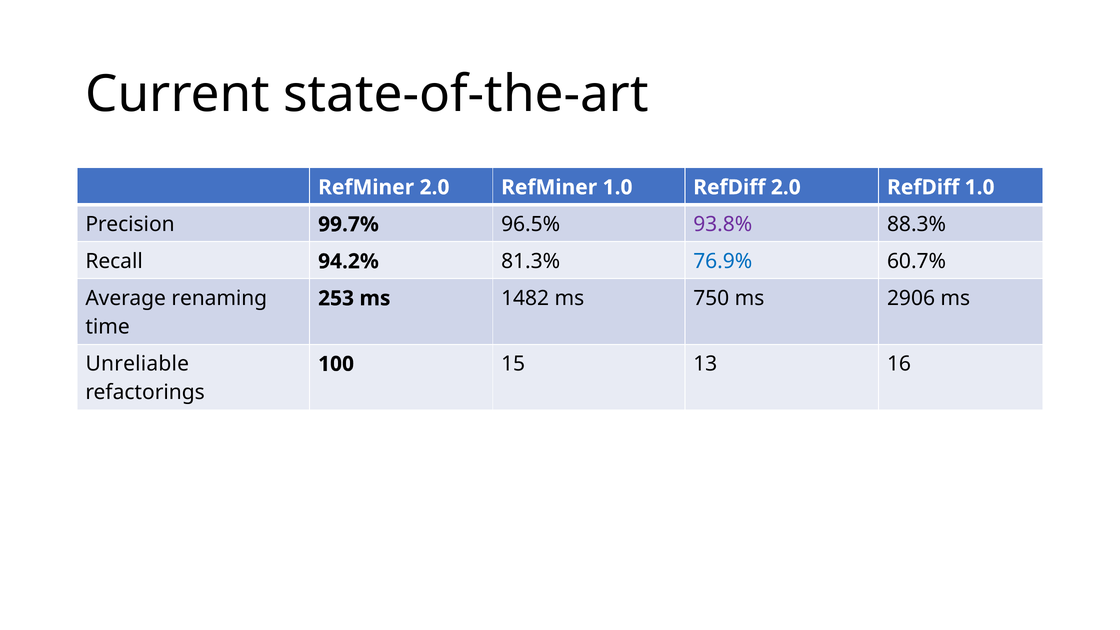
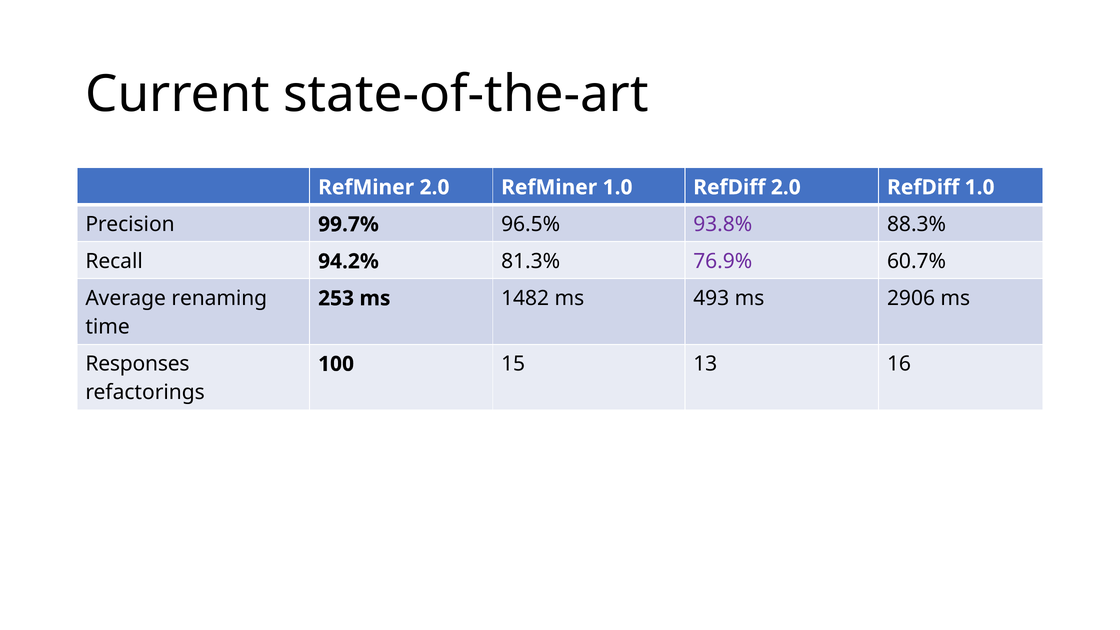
76.9% colour: blue -> purple (723, 261)
750: 750 -> 493 (711, 298)
Unreliable: Unreliable -> Responses (137, 364)
